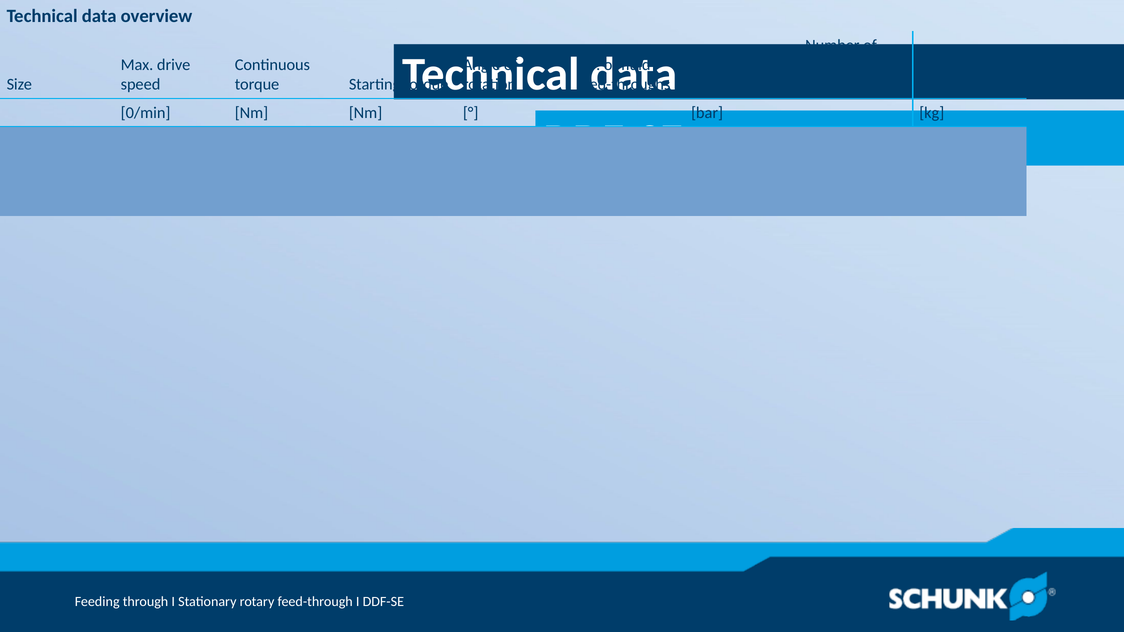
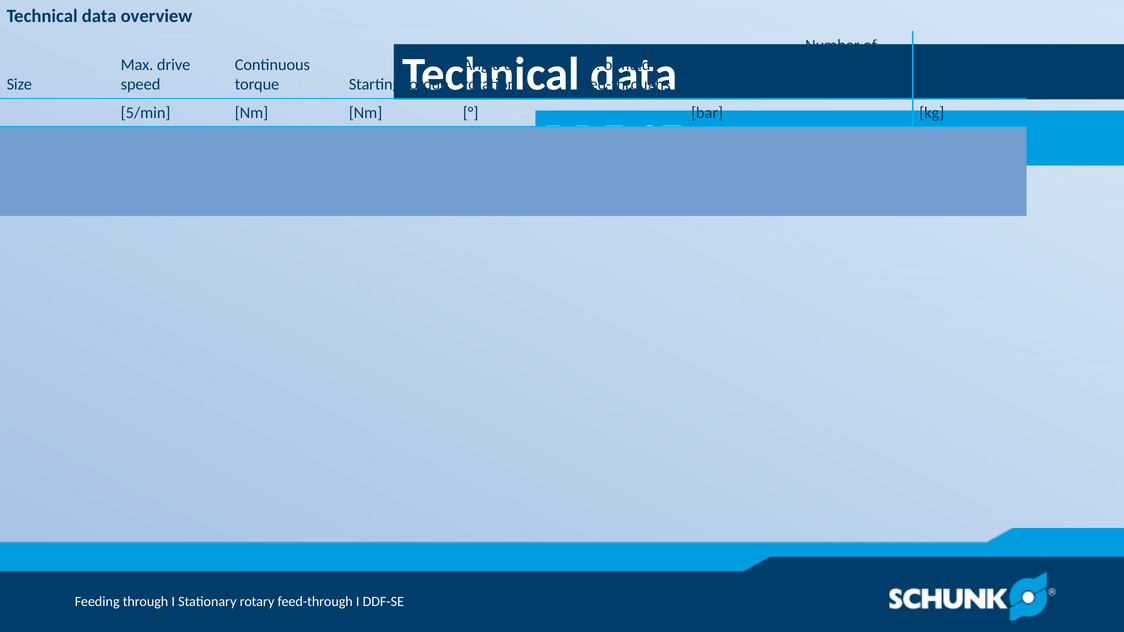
0/min: 0/min -> 5/min (146, 113)
